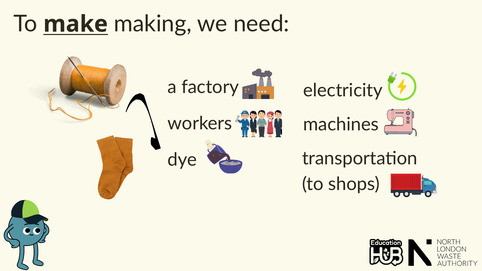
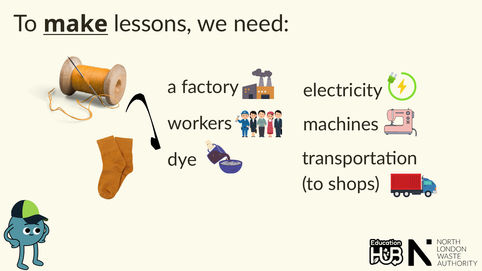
making: making -> lessons (153, 24)
